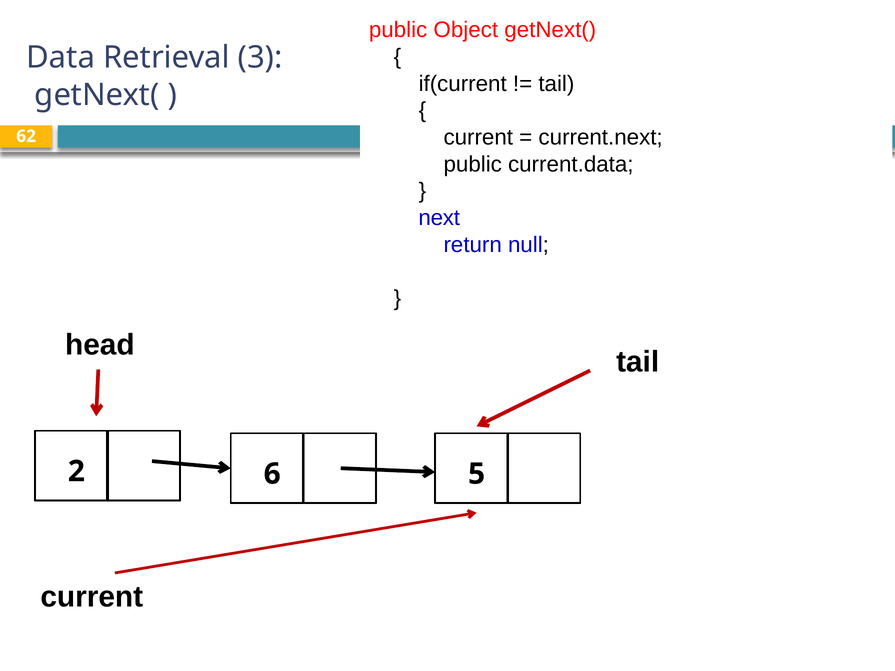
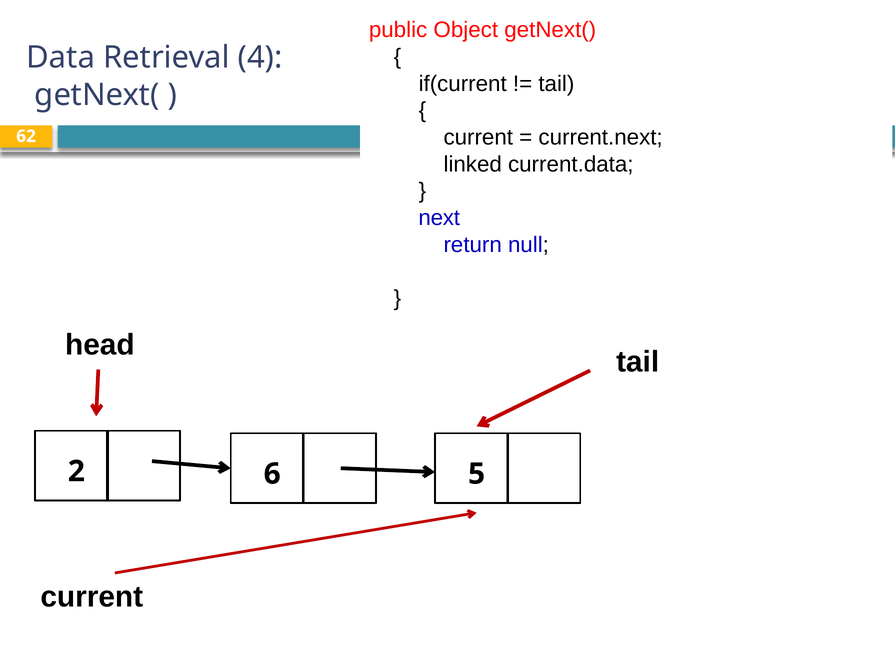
3: 3 -> 4 (260, 58)
public: public -> linked (473, 164)
